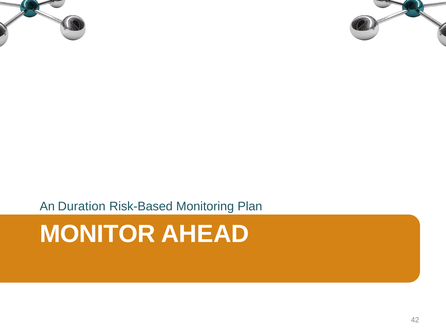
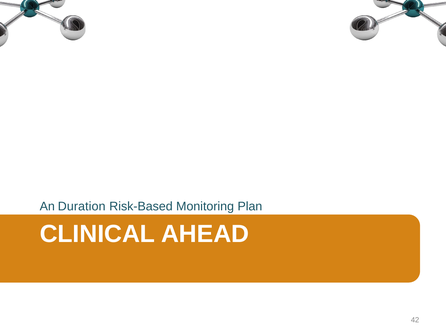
MONITOR: MONITOR -> CLINICAL (97, 234)
